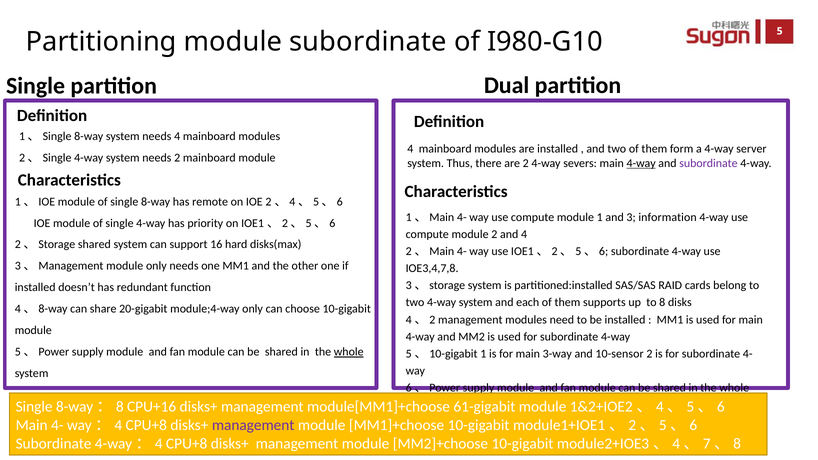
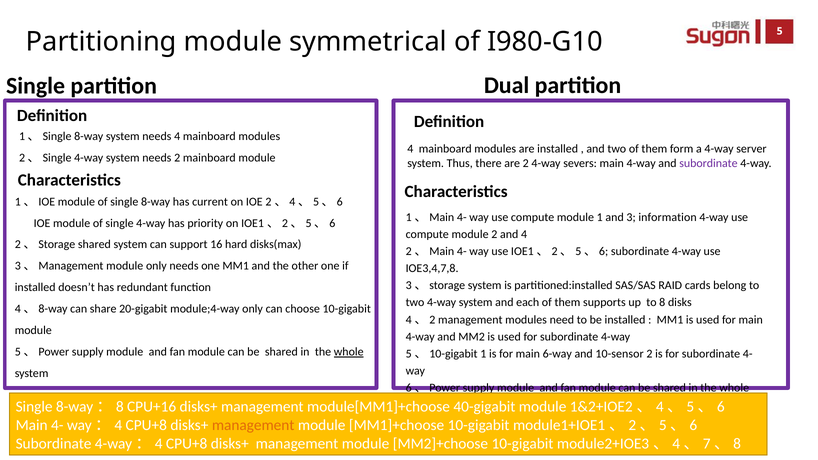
module subordinate: subordinate -> symmetrical (368, 42)
4-way underline: present -> none (641, 163)
remote: remote -> current (210, 202)
3-way: 3-way -> 6-way (557, 354)
61-gigabit: 61-gigabit -> 40-gigabit (484, 407)
management colour: purple -> orange (253, 425)
